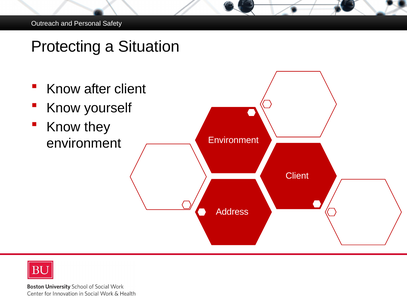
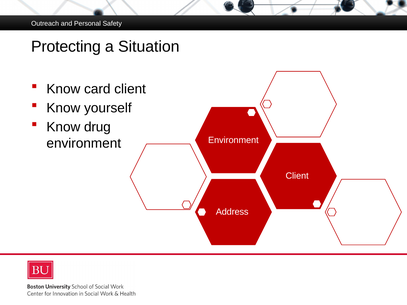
after: after -> card (97, 89)
they: they -> drug (97, 127)
